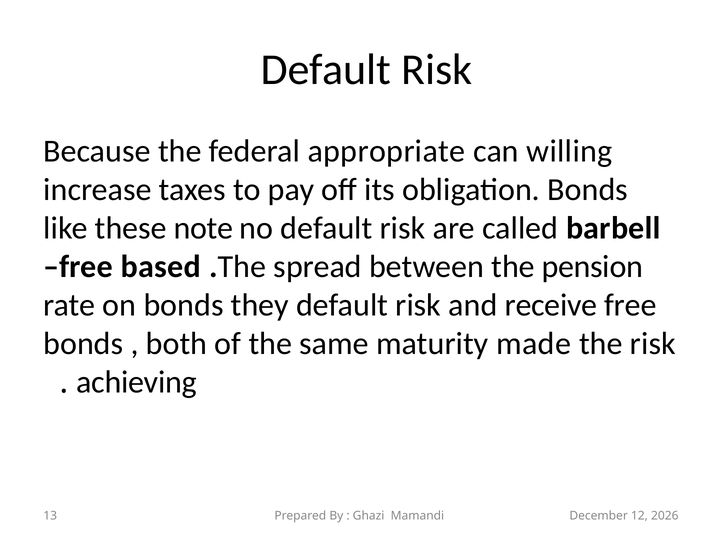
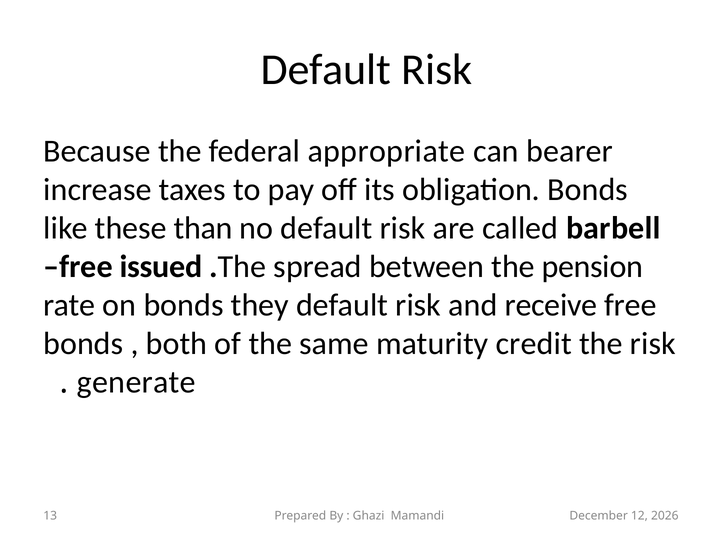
willing: willing -> bearer (570, 151)
note: note -> than (203, 228)
based: based -> issued (161, 267)
made: made -> credit (534, 344)
achieving: achieving -> generate (136, 383)
